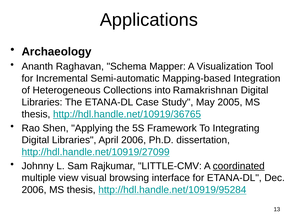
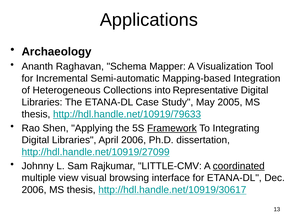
Ramakrishnan: Ramakrishnan -> Representative (205, 90)
http://hdl.handle.net/10919/36765: http://hdl.handle.net/10919/36765 -> http://hdl.handle.net/10919/79633 (127, 114)
Framework underline: none -> present (172, 128)
http://hdl.handle.net/10919/95284: http://hdl.handle.net/10919/95284 -> http://hdl.handle.net/10919/30617 (172, 189)
